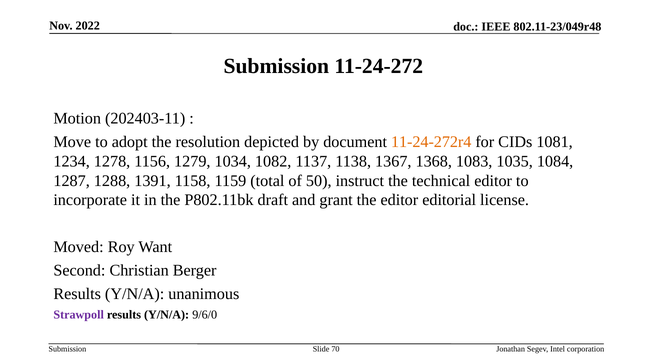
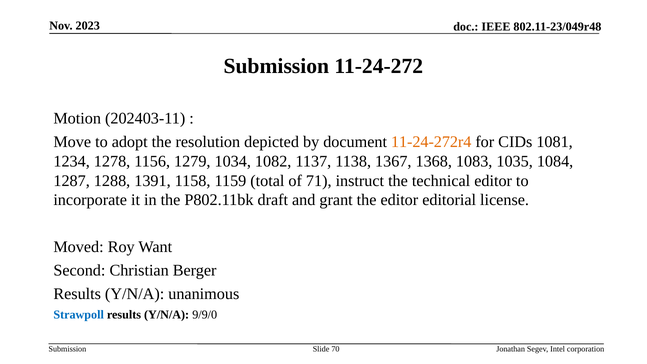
2022: 2022 -> 2023 (88, 26)
50: 50 -> 71 (319, 181)
Strawpoll colour: purple -> blue (79, 315)
9/6/0: 9/6/0 -> 9/9/0 (205, 315)
